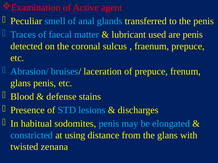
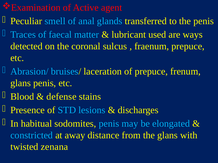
are penis: penis -> ways (193, 35)
using: using -> away (75, 136)
